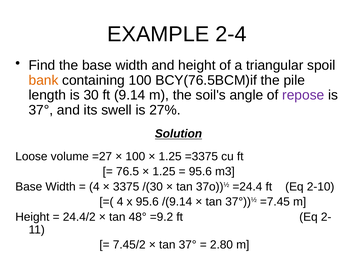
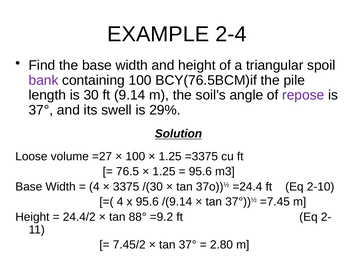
bank colour: orange -> purple (44, 80)
27%: 27% -> 29% (165, 110)
48°: 48° -> 88° (138, 217)
